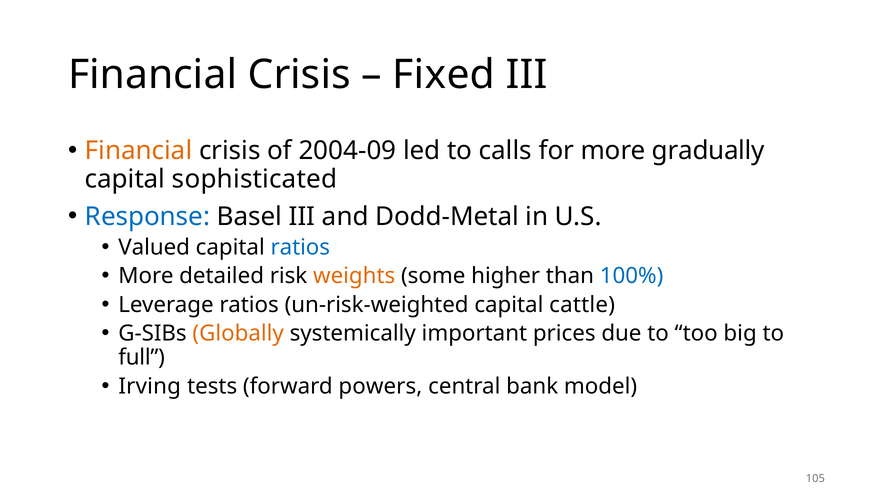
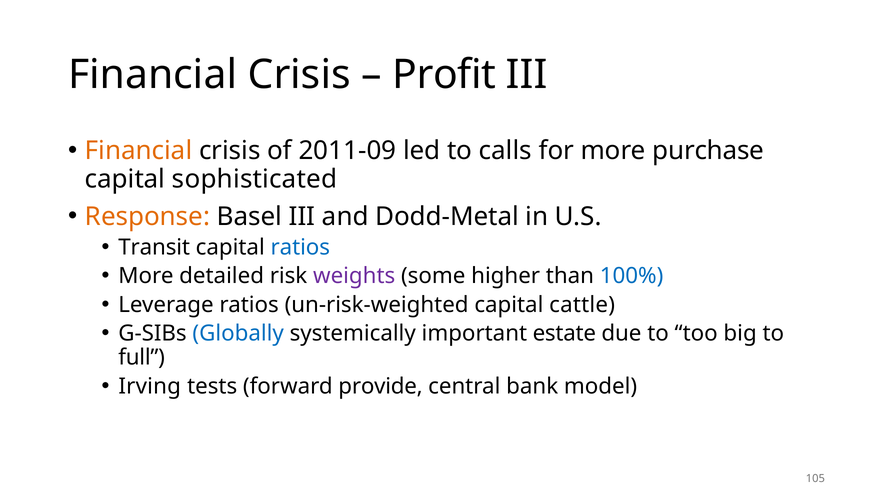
Fixed: Fixed -> Profit (444, 75)
2004-09: 2004-09 -> 2011-09 (347, 151)
gradually: gradually -> purchase (708, 151)
Response colour: blue -> orange (147, 217)
Valued: Valued -> Transit (154, 247)
weights colour: orange -> purple (354, 276)
Globally colour: orange -> blue (238, 334)
prices: prices -> estate (564, 334)
powers: powers -> provide (381, 386)
